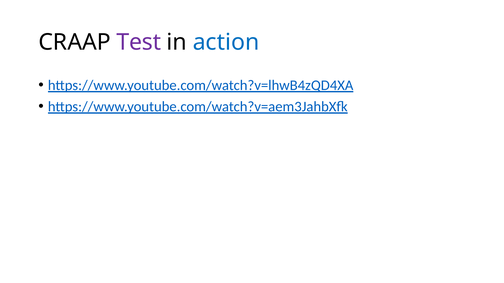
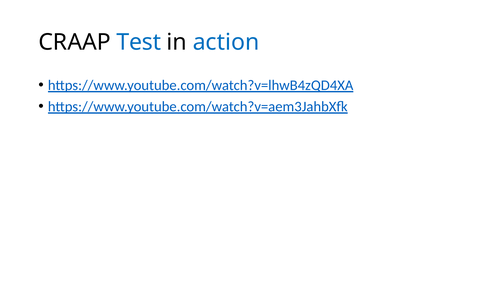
Test colour: purple -> blue (139, 42)
